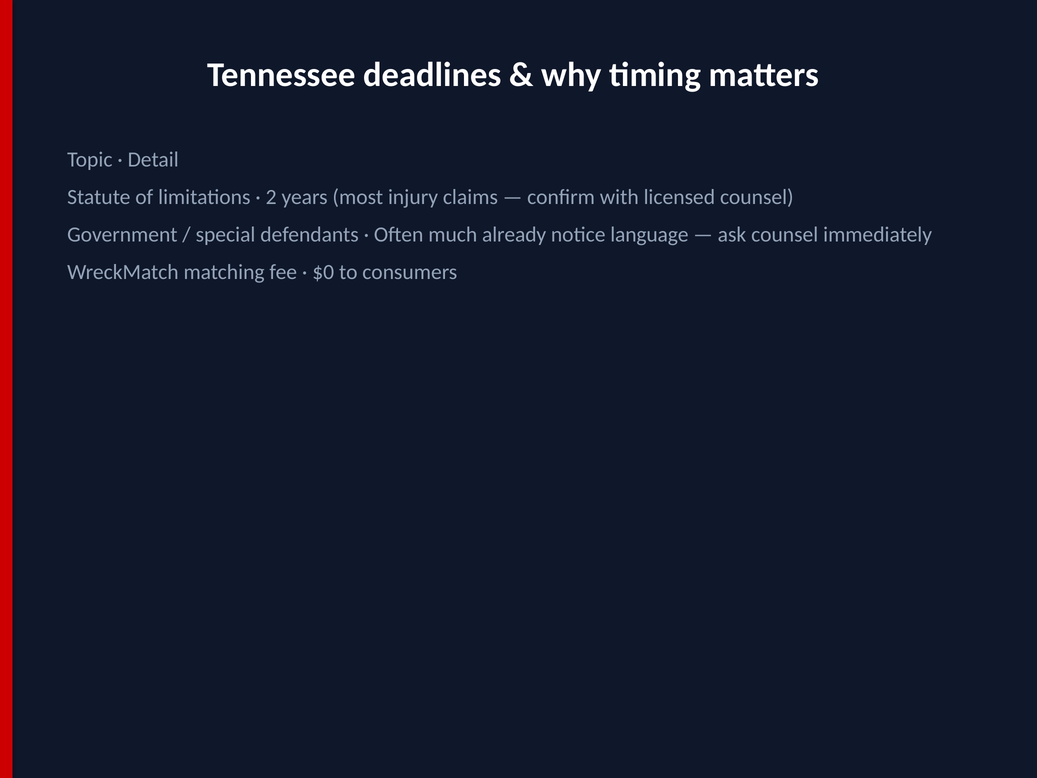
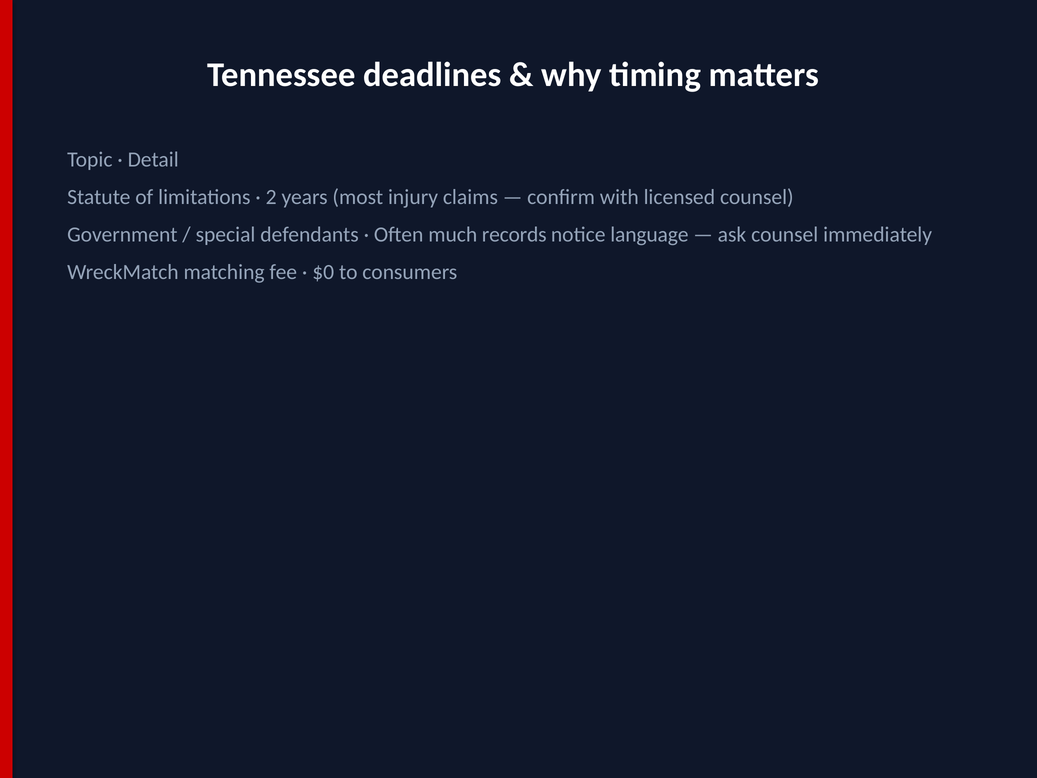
already: already -> records (514, 234)
